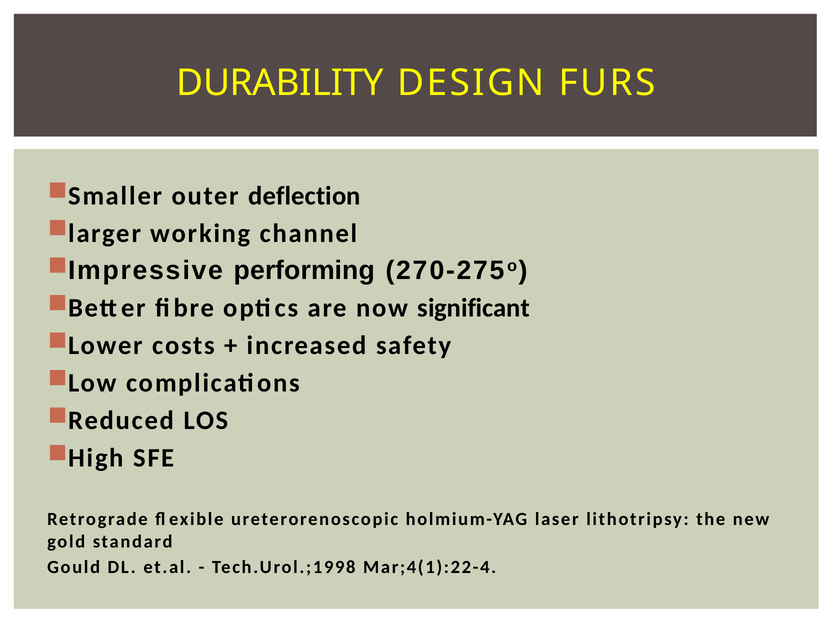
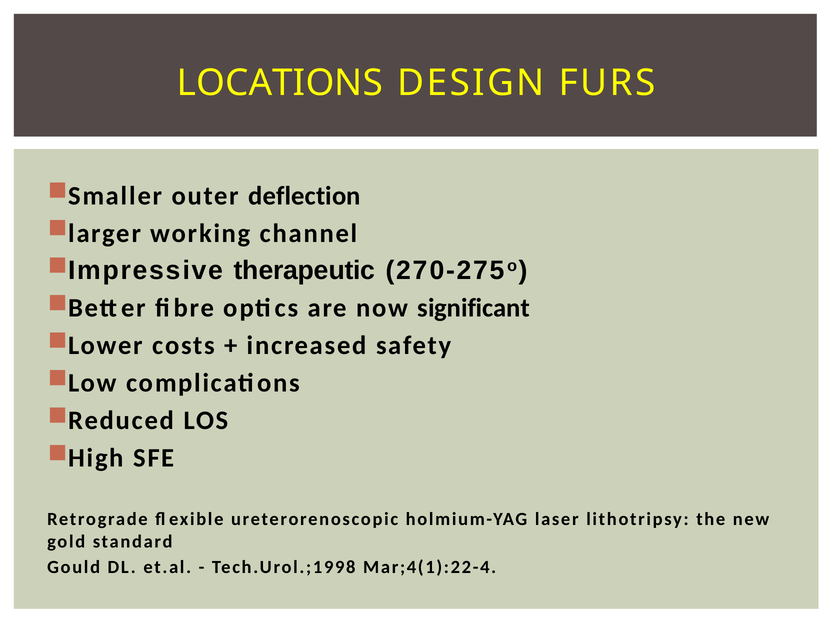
DURABILITY: DURABILITY -> LOCATIONS (280, 83)
performing: performing -> therapeutic (305, 271)
